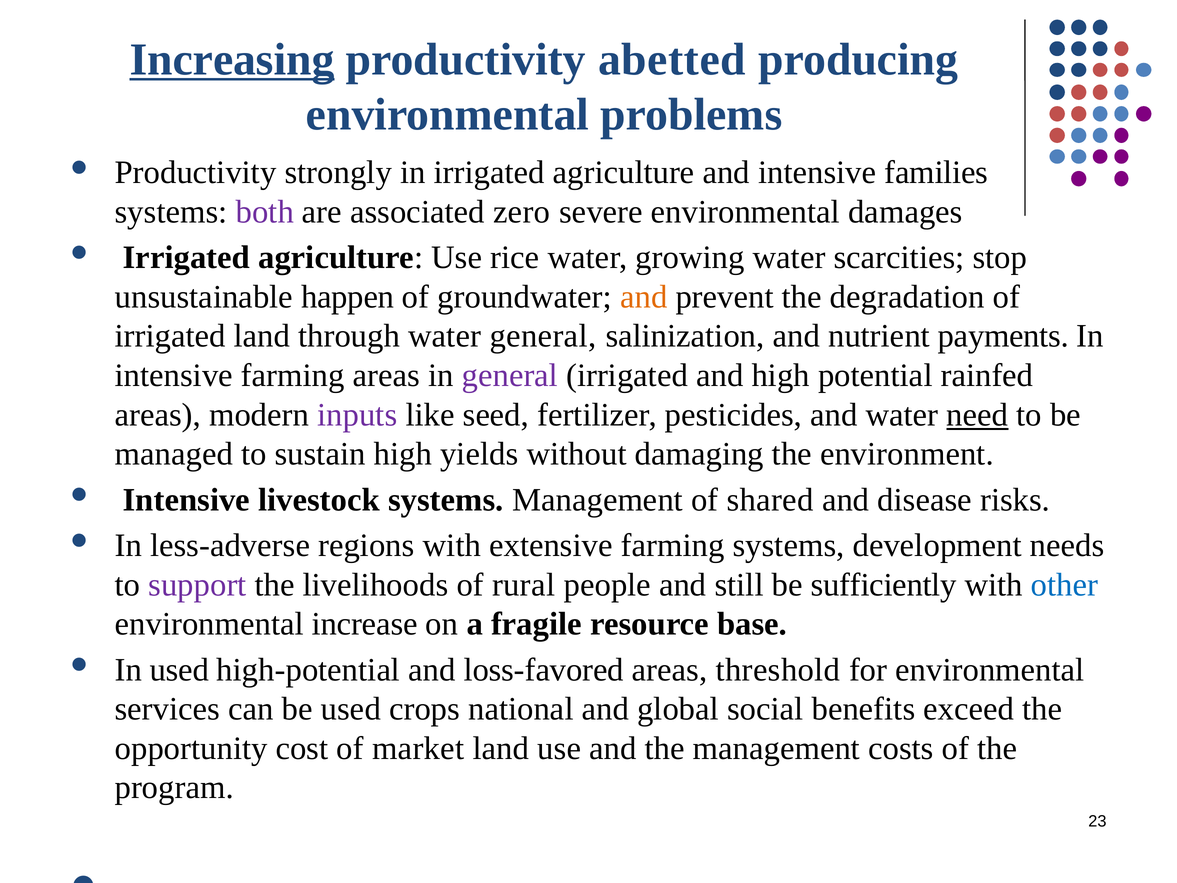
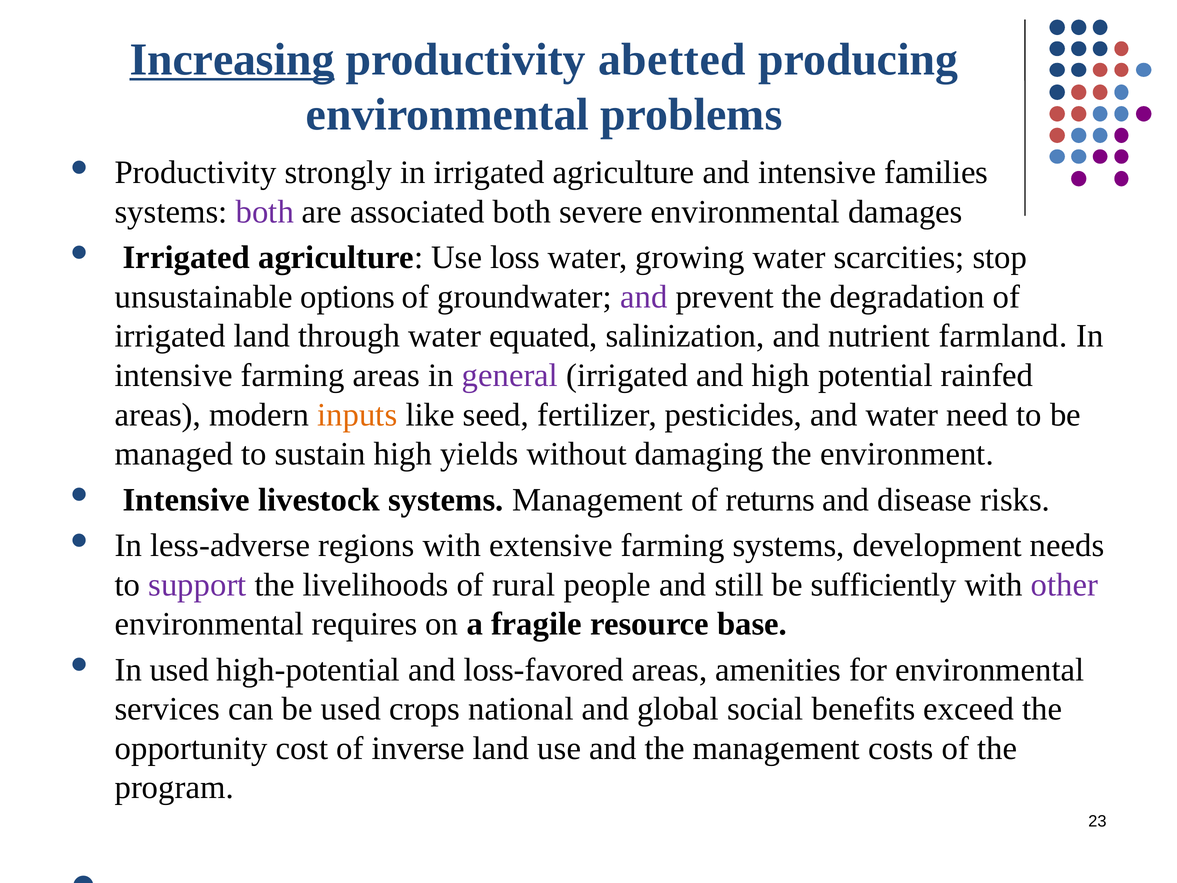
associated zero: zero -> both (522, 212)
rice: rice -> loss (515, 258)
happen: happen -> options (348, 297)
and colour: orange -> purple (644, 297)
water general: general -> equated (543, 336)
payments: payments -> farmland (1003, 336)
inputs colour: purple -> orange (357, 415)
need underline: present -> none (977, 415)
shared: shared -> returns (770, 500)
other colour: blue -> purple (1065, 585)
increase: increase -> requires (365, 624)
threshold: threshold -> amenities (778, 670)
market: market -> inverse (418, 748)
